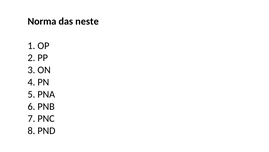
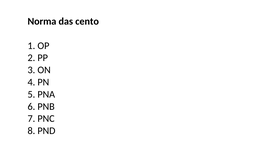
neste: neste -> cento (87, 21)
